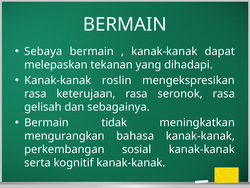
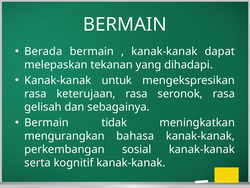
Sebaya: Sebaya -> Berada (43, 51)
roslin: roslin -> untuk (117, 80)
